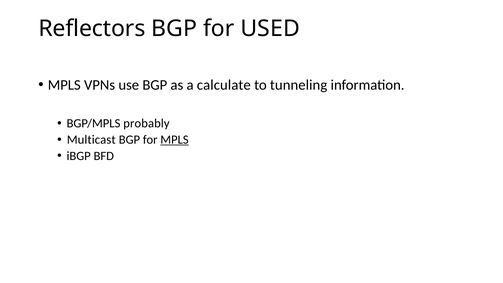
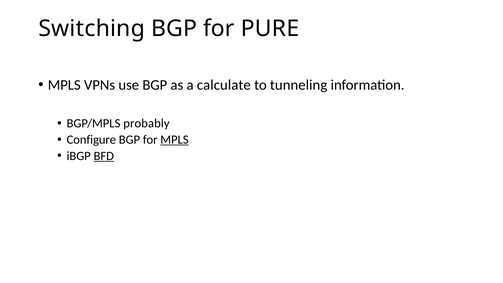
Reflectors: Reflectors -> Switching (92, 28)
USED: USED -> PURE (270, 28)
Multicast: Multicast -> Configure (91, 140)
BFD underline: none -> present (104, 156)
